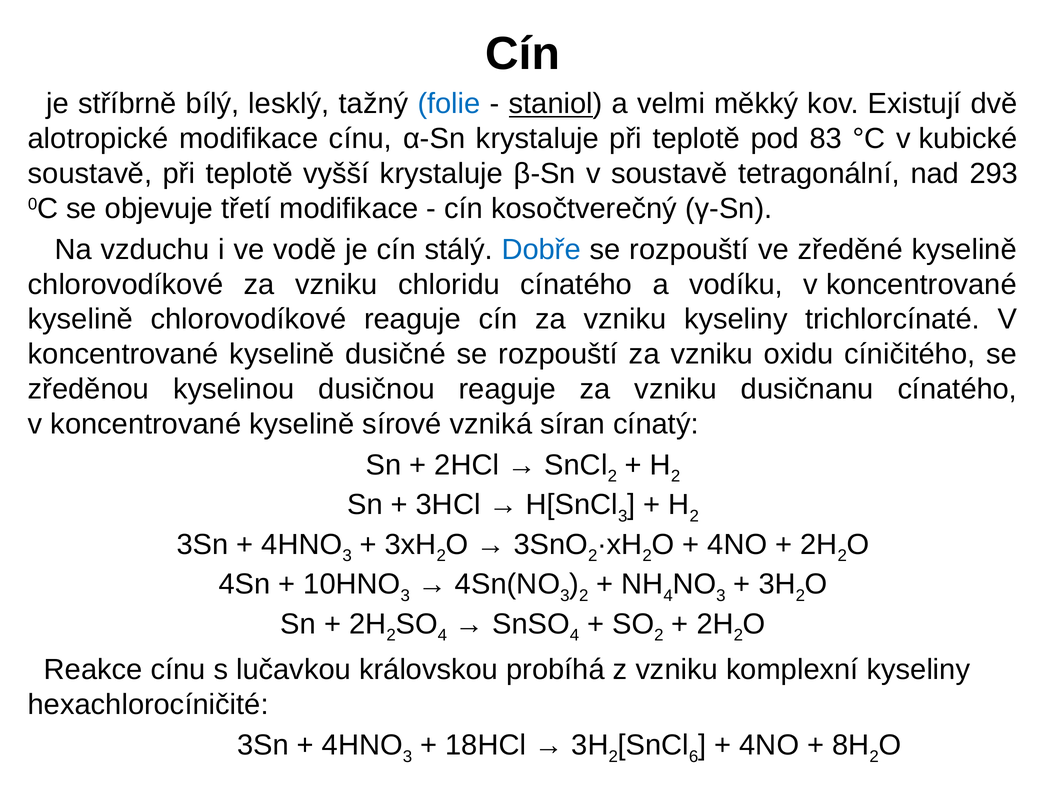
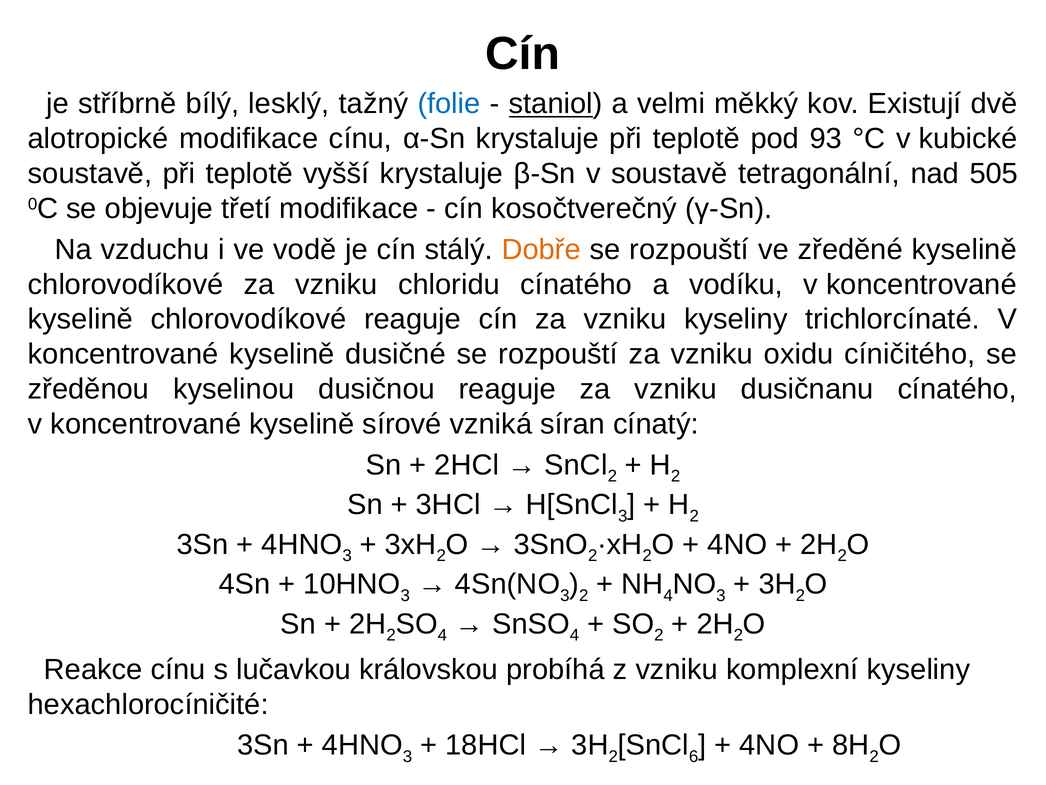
83: 83 -> 93 (826, 139)
293: 293 -> 505 (994, 174)
Dobře colour: blue -> orange (541, 249)
